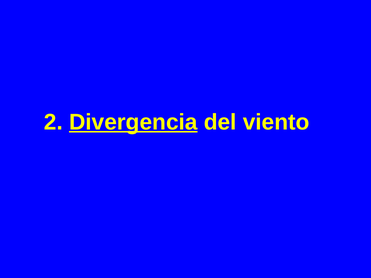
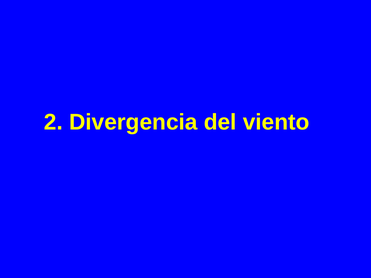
Divergencia underline: present -> none (133, 122)
